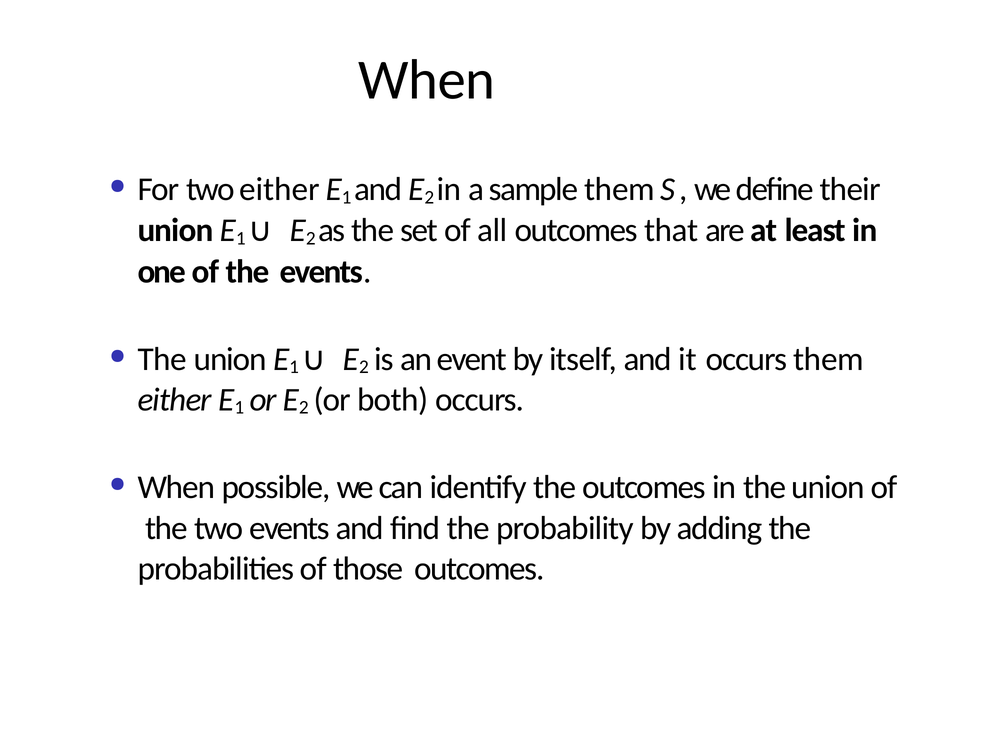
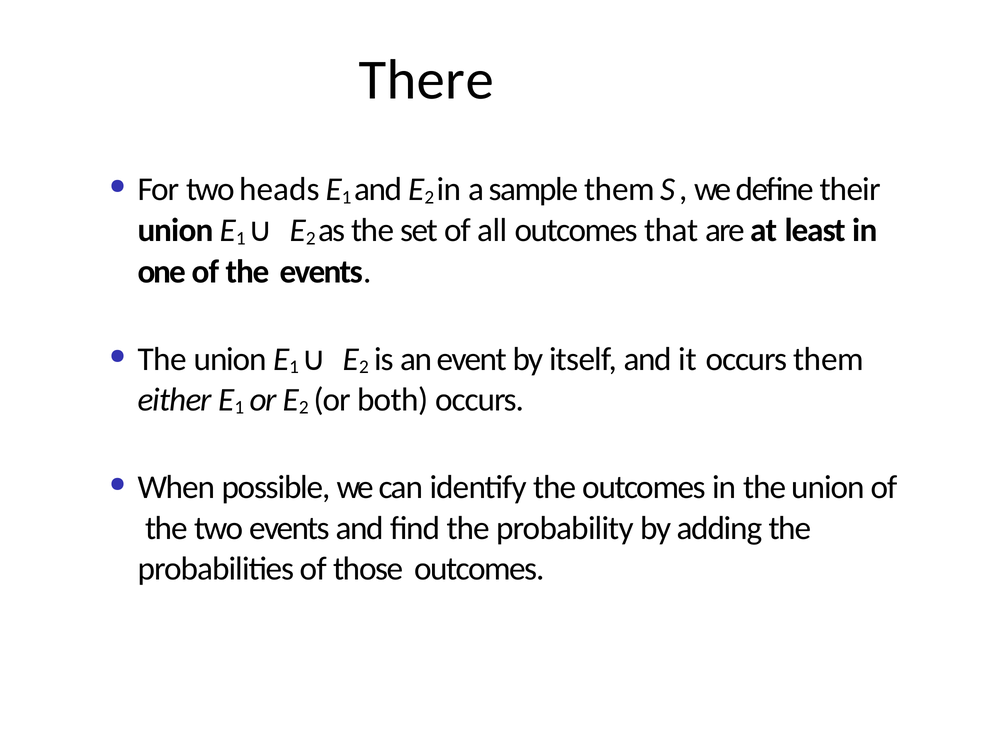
When: When -> There (426, 80)
two either: either -> heads (279, 189)
